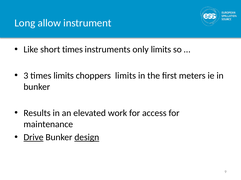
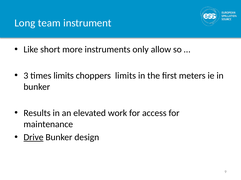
allow: allow -> team (49, 23)
short times: times -> more (72, 50)
only limits: limits -> allow (161, 50)
design underline: present -> none (87, 138)
